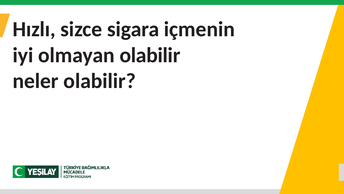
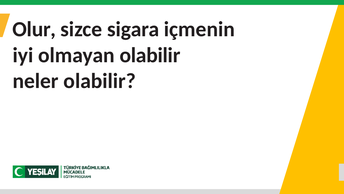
Hızlı: Hızlı -> Olur (34, 29)
